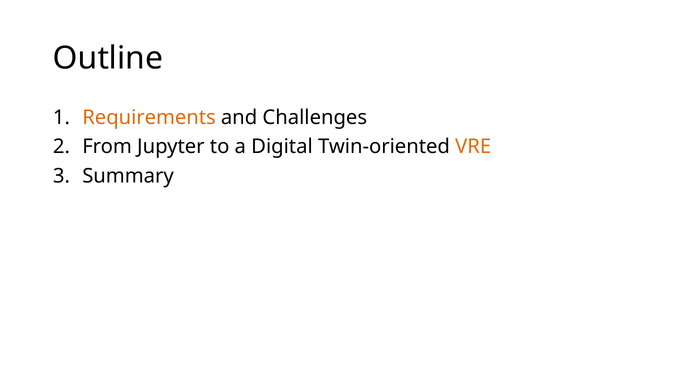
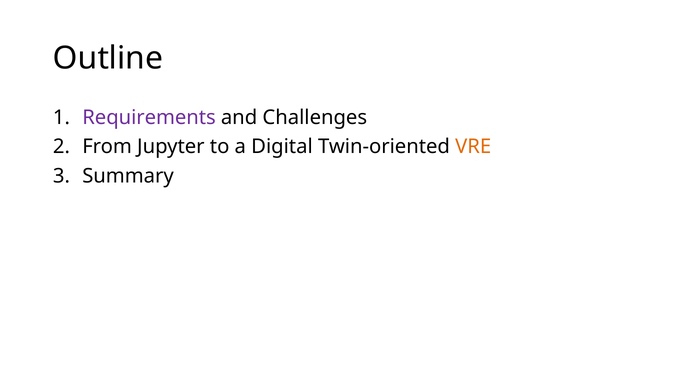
Requirements colour: orange -> purple (149, 118)
